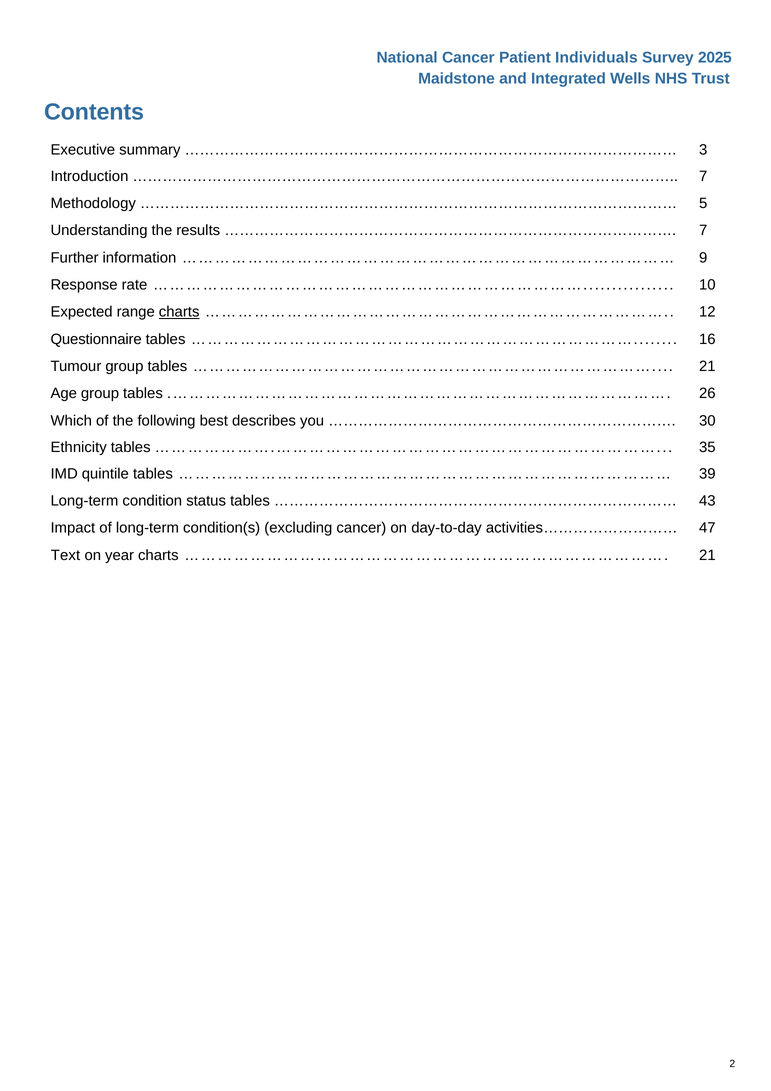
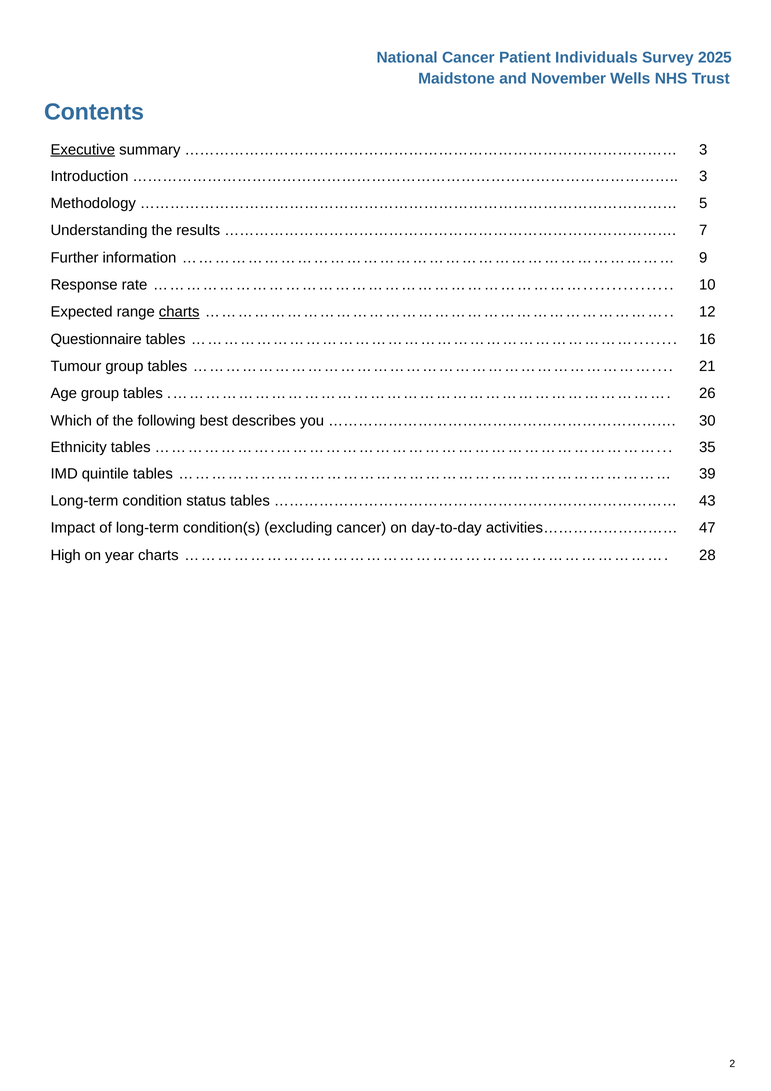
Integrated: Integrated -> November (569, 78)
Executive underline: none -> present (83, 150)
7: 7 -> 3 (703, 176)
Text: Text -> High (66, 555)
21: 21 -> 28 (707, 555)
